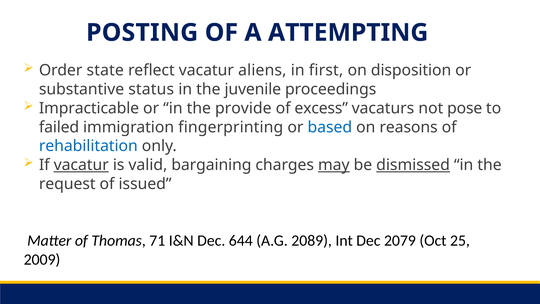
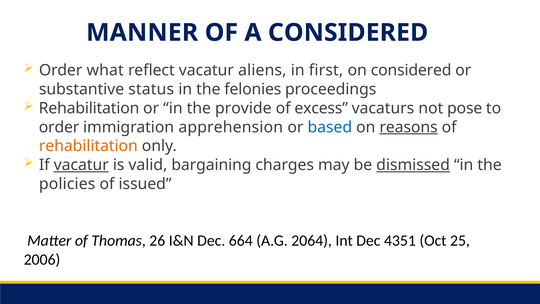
POSTING: POSTING -> MANNER (142, 33)
A ATTEMPTING: ATTEMPTING -> CONSIDERED (348, 33)
state: state -> what (105, 70)
on disposition: disposition -> considered (411, 70)
juvenile: juvenile -> felonies (253, 89)
Impracticable: Impracticable -> Rehabilitation (89, 108)
failed: failed -> order (59, 127)
fingerprinting: fingerprinting -> apprehension (231, 127)
reasons underline: none -> present (409, 127)
rehabilitation colour: blue -> orange (88, 146)
may underline: present -> none (334, 165)
request: request -> policies (67, 184)
71: 71 -> 26 (157, 241)
644: 644 -> 664 (241, 241)
2089: 2089 -> 2064 (312, 241)
2079: 2079 -> 4351 (400, 241)
2009: 2009 -> 2006 (42, 259)
